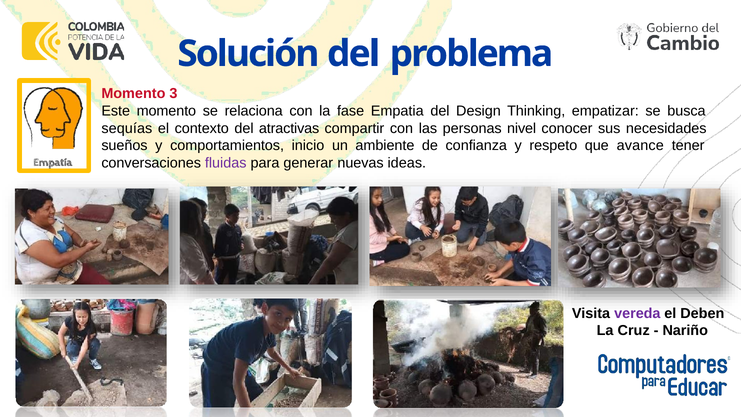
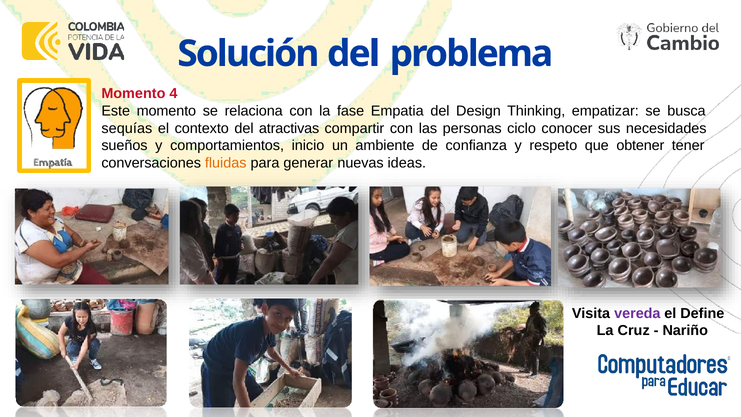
3: 3 -> 4 (173, 94)
nivel: nivel -> ciclo (522, 128)
avance: avance -> obtener (640, 146)
fluidas colour: purple -> orange (226, 163)
Deben: Deben -> Define (702, 313)
